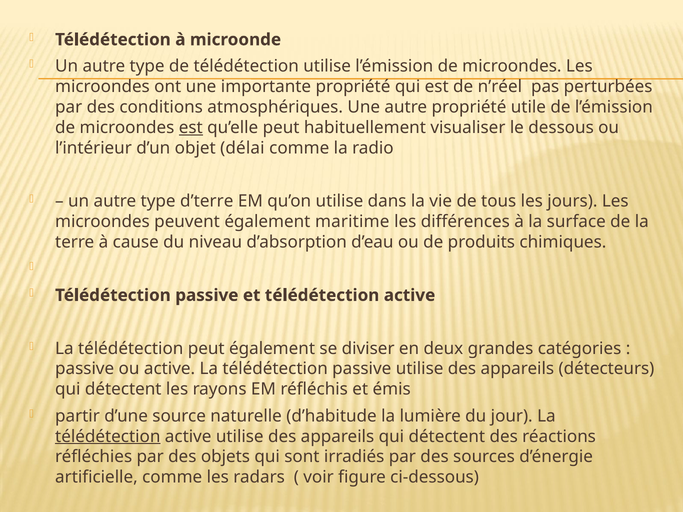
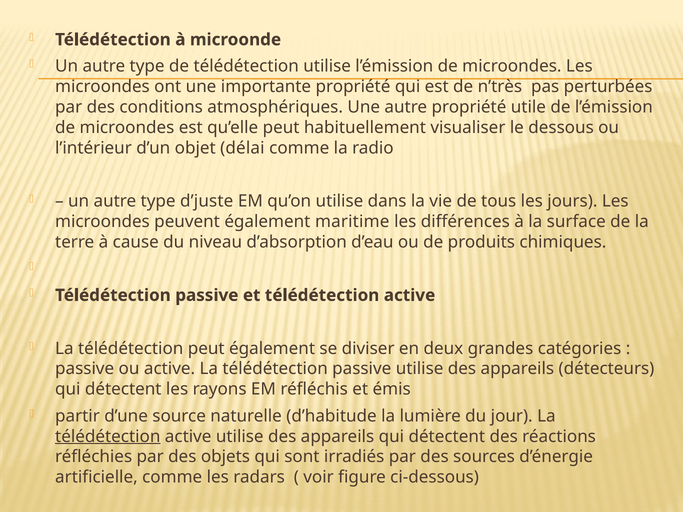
n’réel: n’réel -> n’très (500, 87)
est underline: present -> none (191, 128)
d’terre: d’terre -> d’juste (207, 201)
